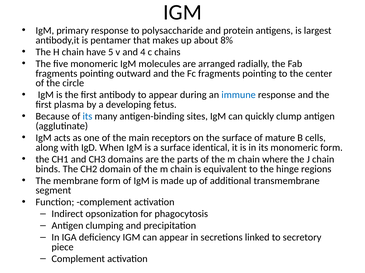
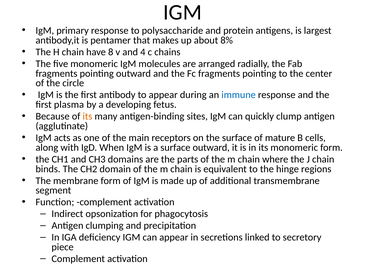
5: 5 -> 8 (111, 52)
its colour: blue -> orange (87, 117)
surface identical: identical -> outward (211, 148)
